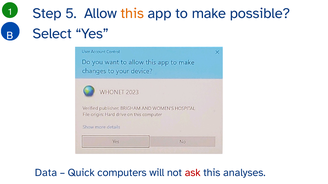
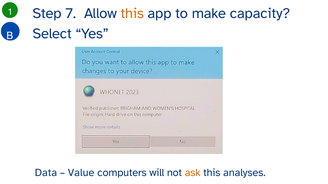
5: 5 -> 7 (71, 13)
possible: possible -> capacity (260, 13)
Quick: Quick -> Value (81, 173)
ask colour: red -> orange (193, 173)
